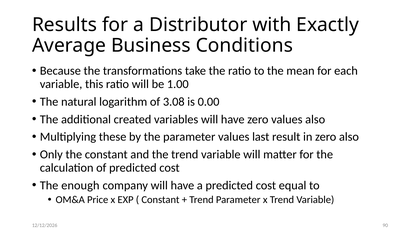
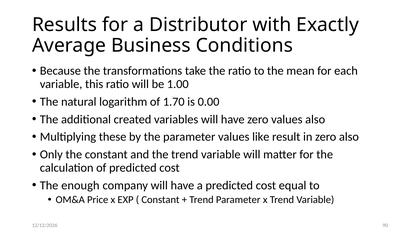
3.08: 3.08 -> 1.70 (174, 102)
last: last -> like (261, 137)
